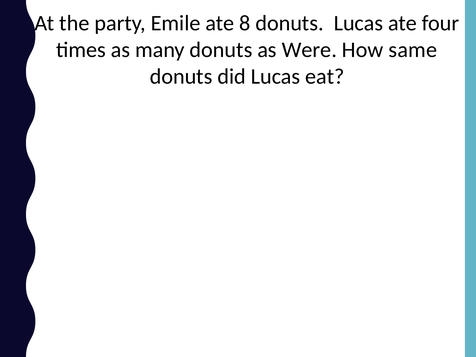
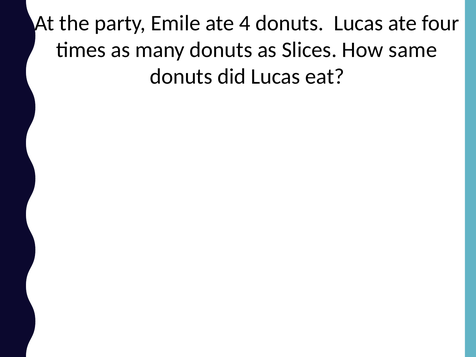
8: 8 -> 4 (245, 23)
Were: Were -> Slices (309, 50)
